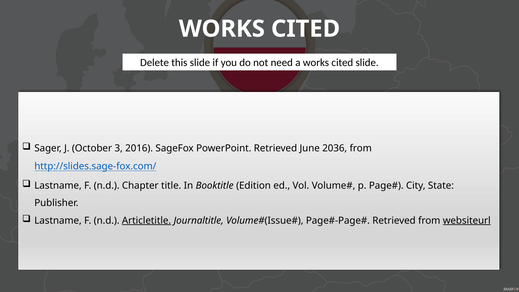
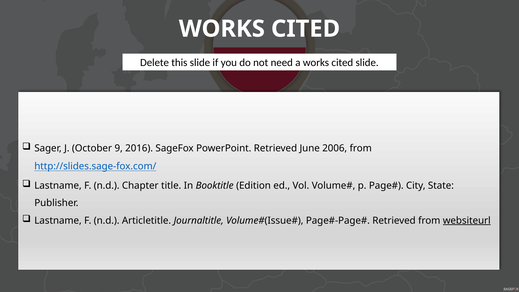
3: 3 -> 9 (119, 148)
2036: 2036 -> 2006 (335, 148)
Articletitle underline: present -> none (147, 221)
